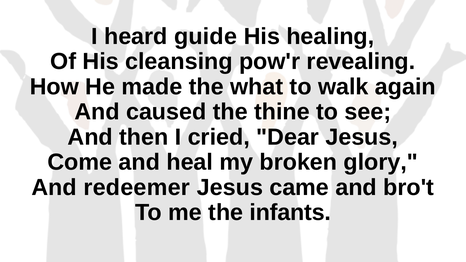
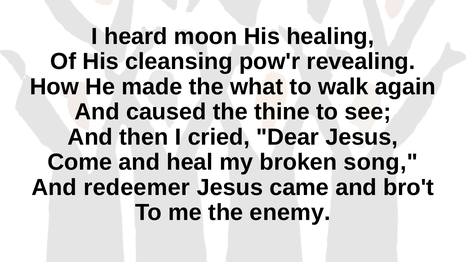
guide: guide -> moon (206, 36)
glory: glory -> song (381, 162)
infants: infants -> enemy (290, 213)
